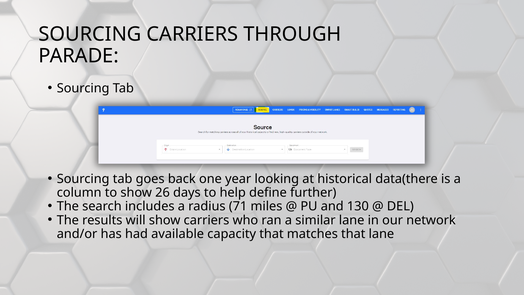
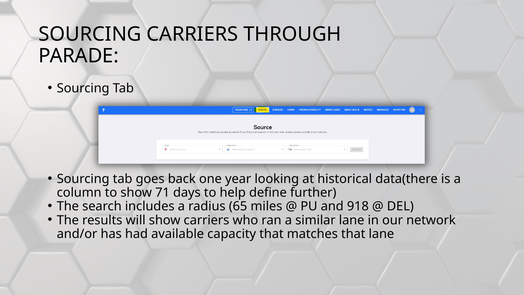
26: 26 -> 71 (163, 192)
71: 71 -> 65 (238, 206)
130: 130 -> 918 (358, 206)
